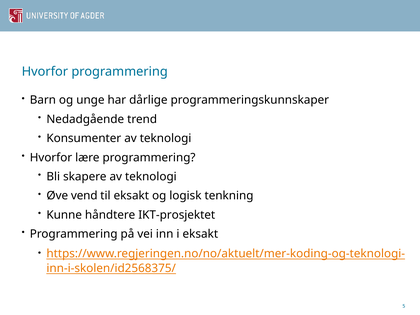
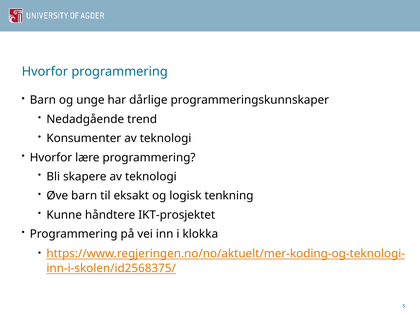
Øve vend: vend -> barn (84, 196)
i eksakt: eksakt -> klokka (200, 234)
